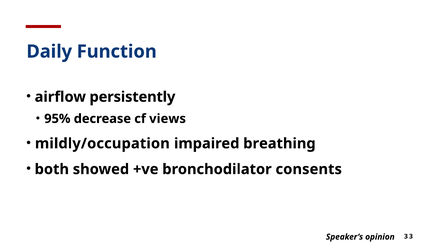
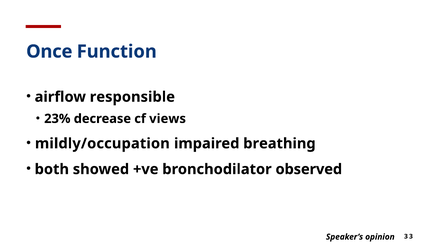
Daily: Daily -> Once (49, 51)
persistently: persistently -> responsible (132, 97)
95%: 95% -> 23% (57, 118)
consents: consents -> observed (309, 169)
